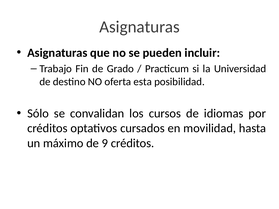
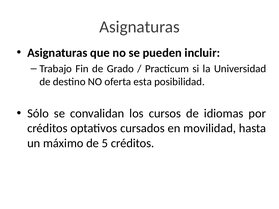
9: 9 -> 5 (105, 143)
